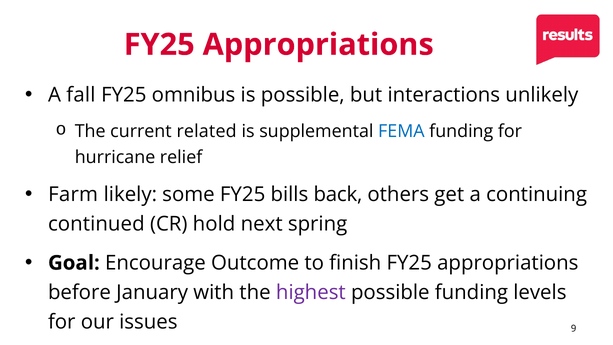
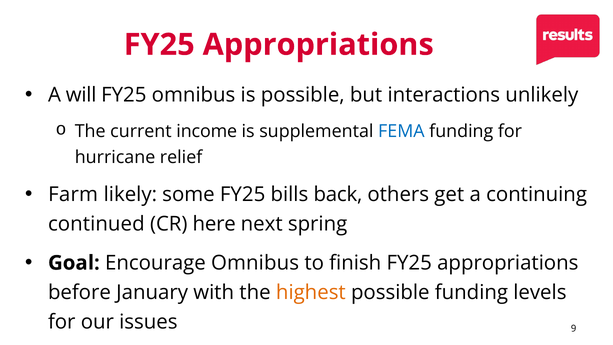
fall: fall -> will (81, 95)
related: related -> income (207, 131)
hold: hold -> here (214, 224)
Encourage Outcome: Outcome -> Omnibus (255, 263)
highest colour: purple -> orange (311, 292)
